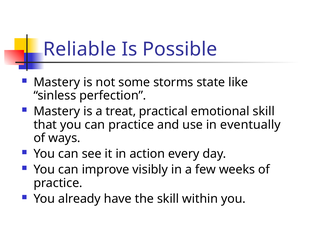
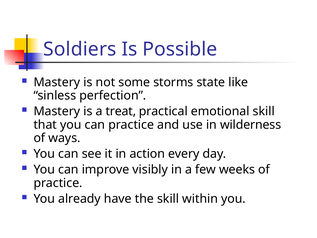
Reliable: Reliable -> Soldiers (80, 49)
eventually: eventually -> wilderness (251, 125)
